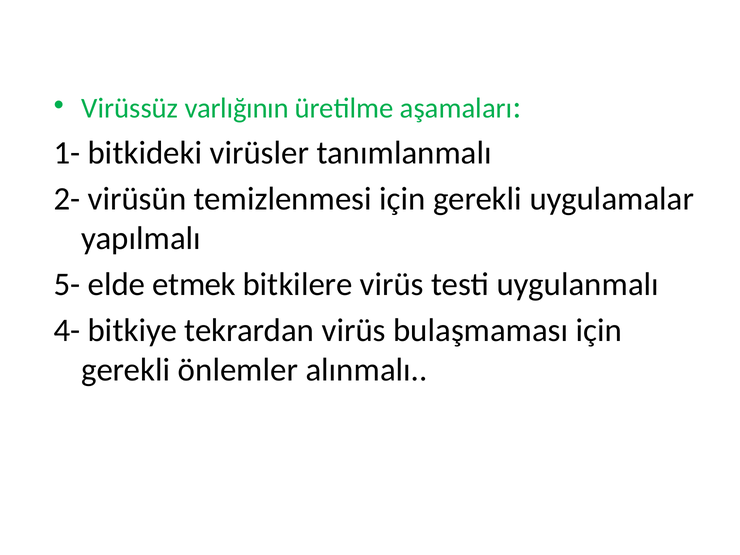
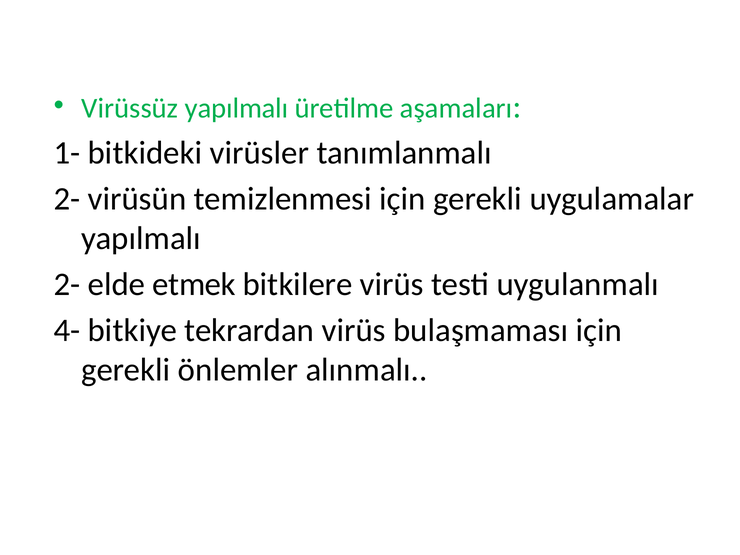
Virüssüz varlığının: varlığının -> yapılmalı (237, 108)
5-: 5- -> 2- (67, 284)
